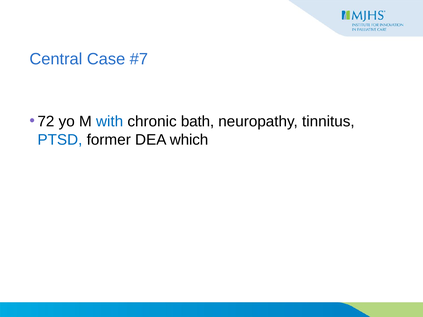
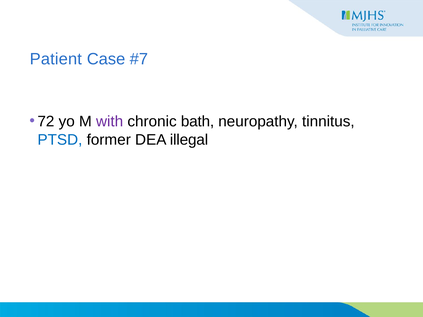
Central: Central -> Patient (56, 59)
with colour: blue -> purple (110, 121)
which: which -> illegal (189, 140)
